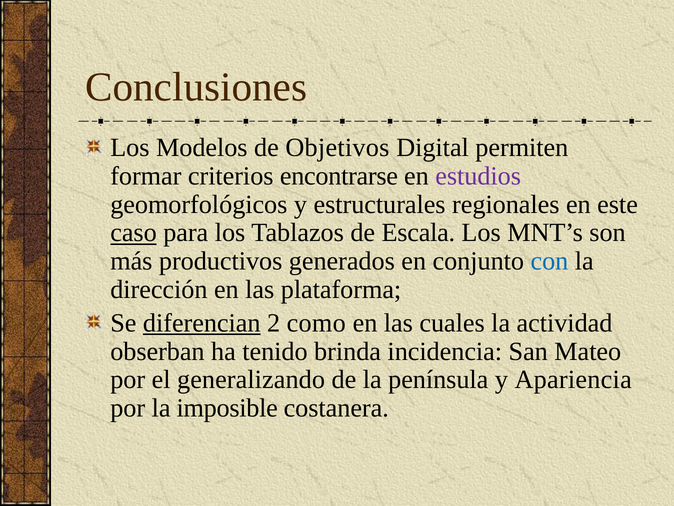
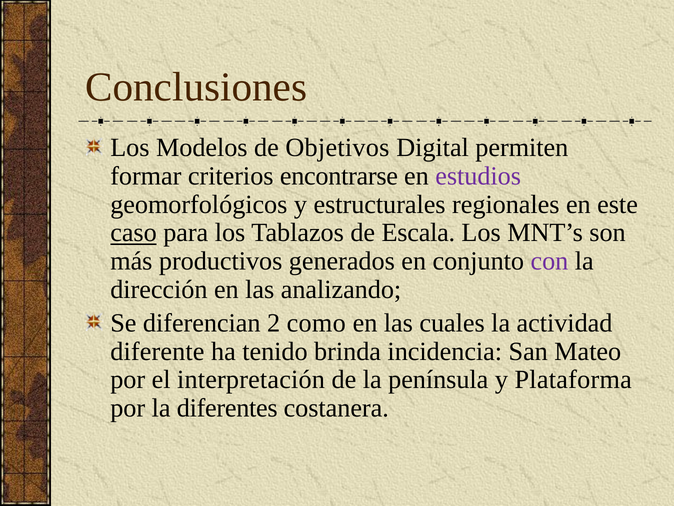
con colour: blue -> purple (549, 261)
plataforma: plataforma -> analizando (341, 289)
diferencian underline: present -> none (202, 323)
obserban: obserban -> diferente (157, 351)
generalizando: generalizando -> interpretación (251, 379)
Apariencia: Apariencia -> Plataforma (573, 379)
imposible: imposible -> diferentes (227, 408)
